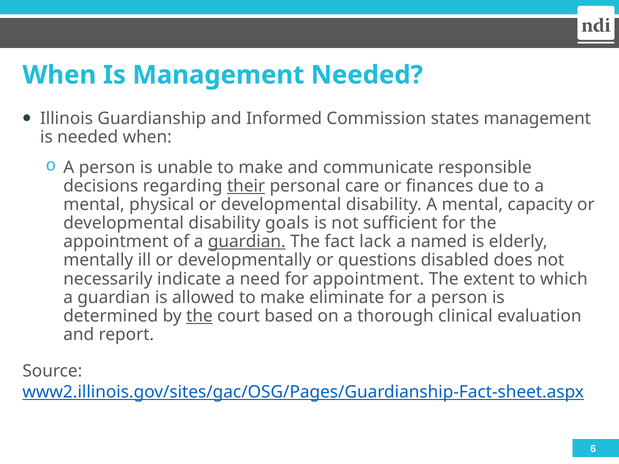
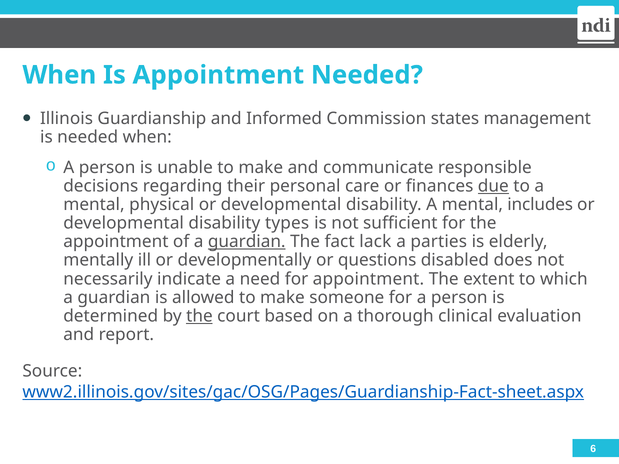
Is Management: Management -> Appointment (218, 75)
their underline: present -> none (246, 186)
due underline: none -> present (493, 186)
capacity: capacity -> includes (540, 205)
goals: goals -> types (287, 223)
named: named -> parties (439, 242)
eliminate: eliminate -> someone (347, 298)
